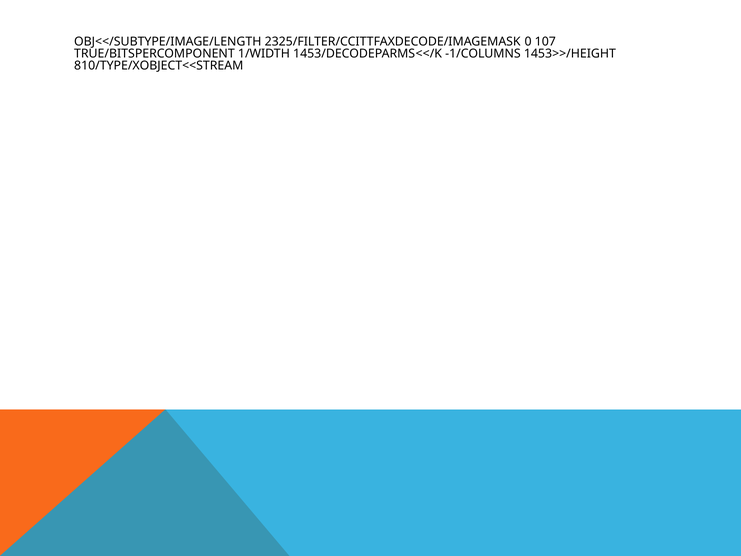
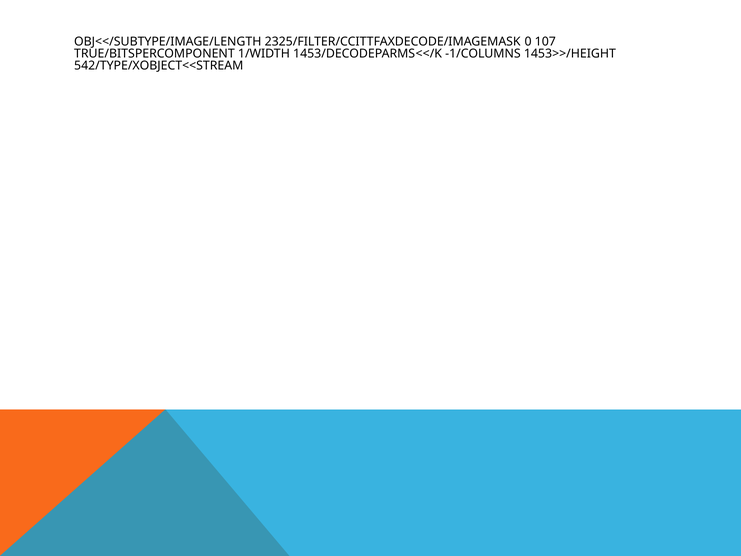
810/TYPE/XOBJECT>>STREAM: 810/TYPE/XOBJECT>>STREAM -> 542/TYPE/XOBJECT>>STREAM (159, 66)
